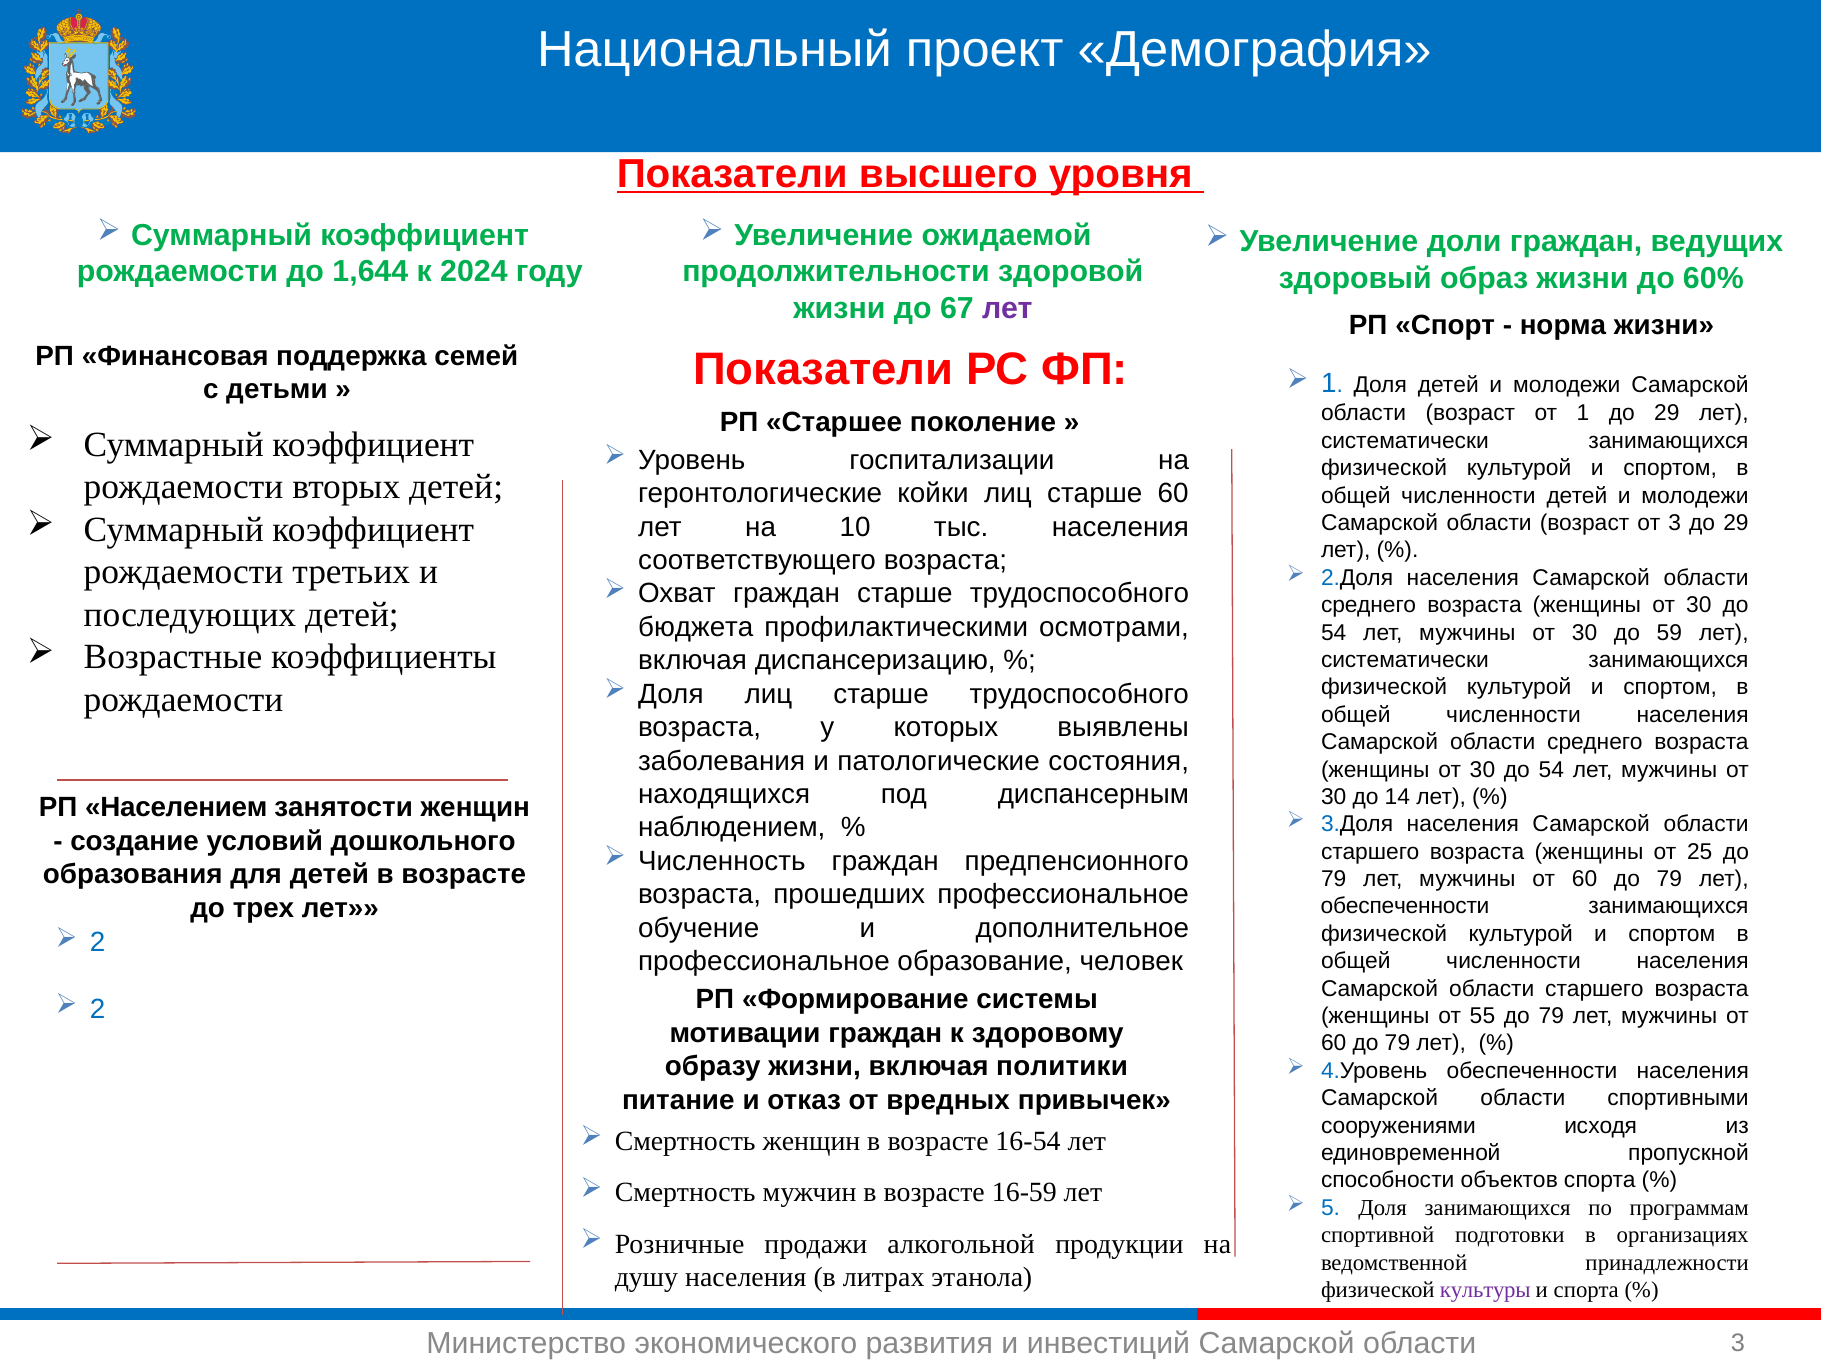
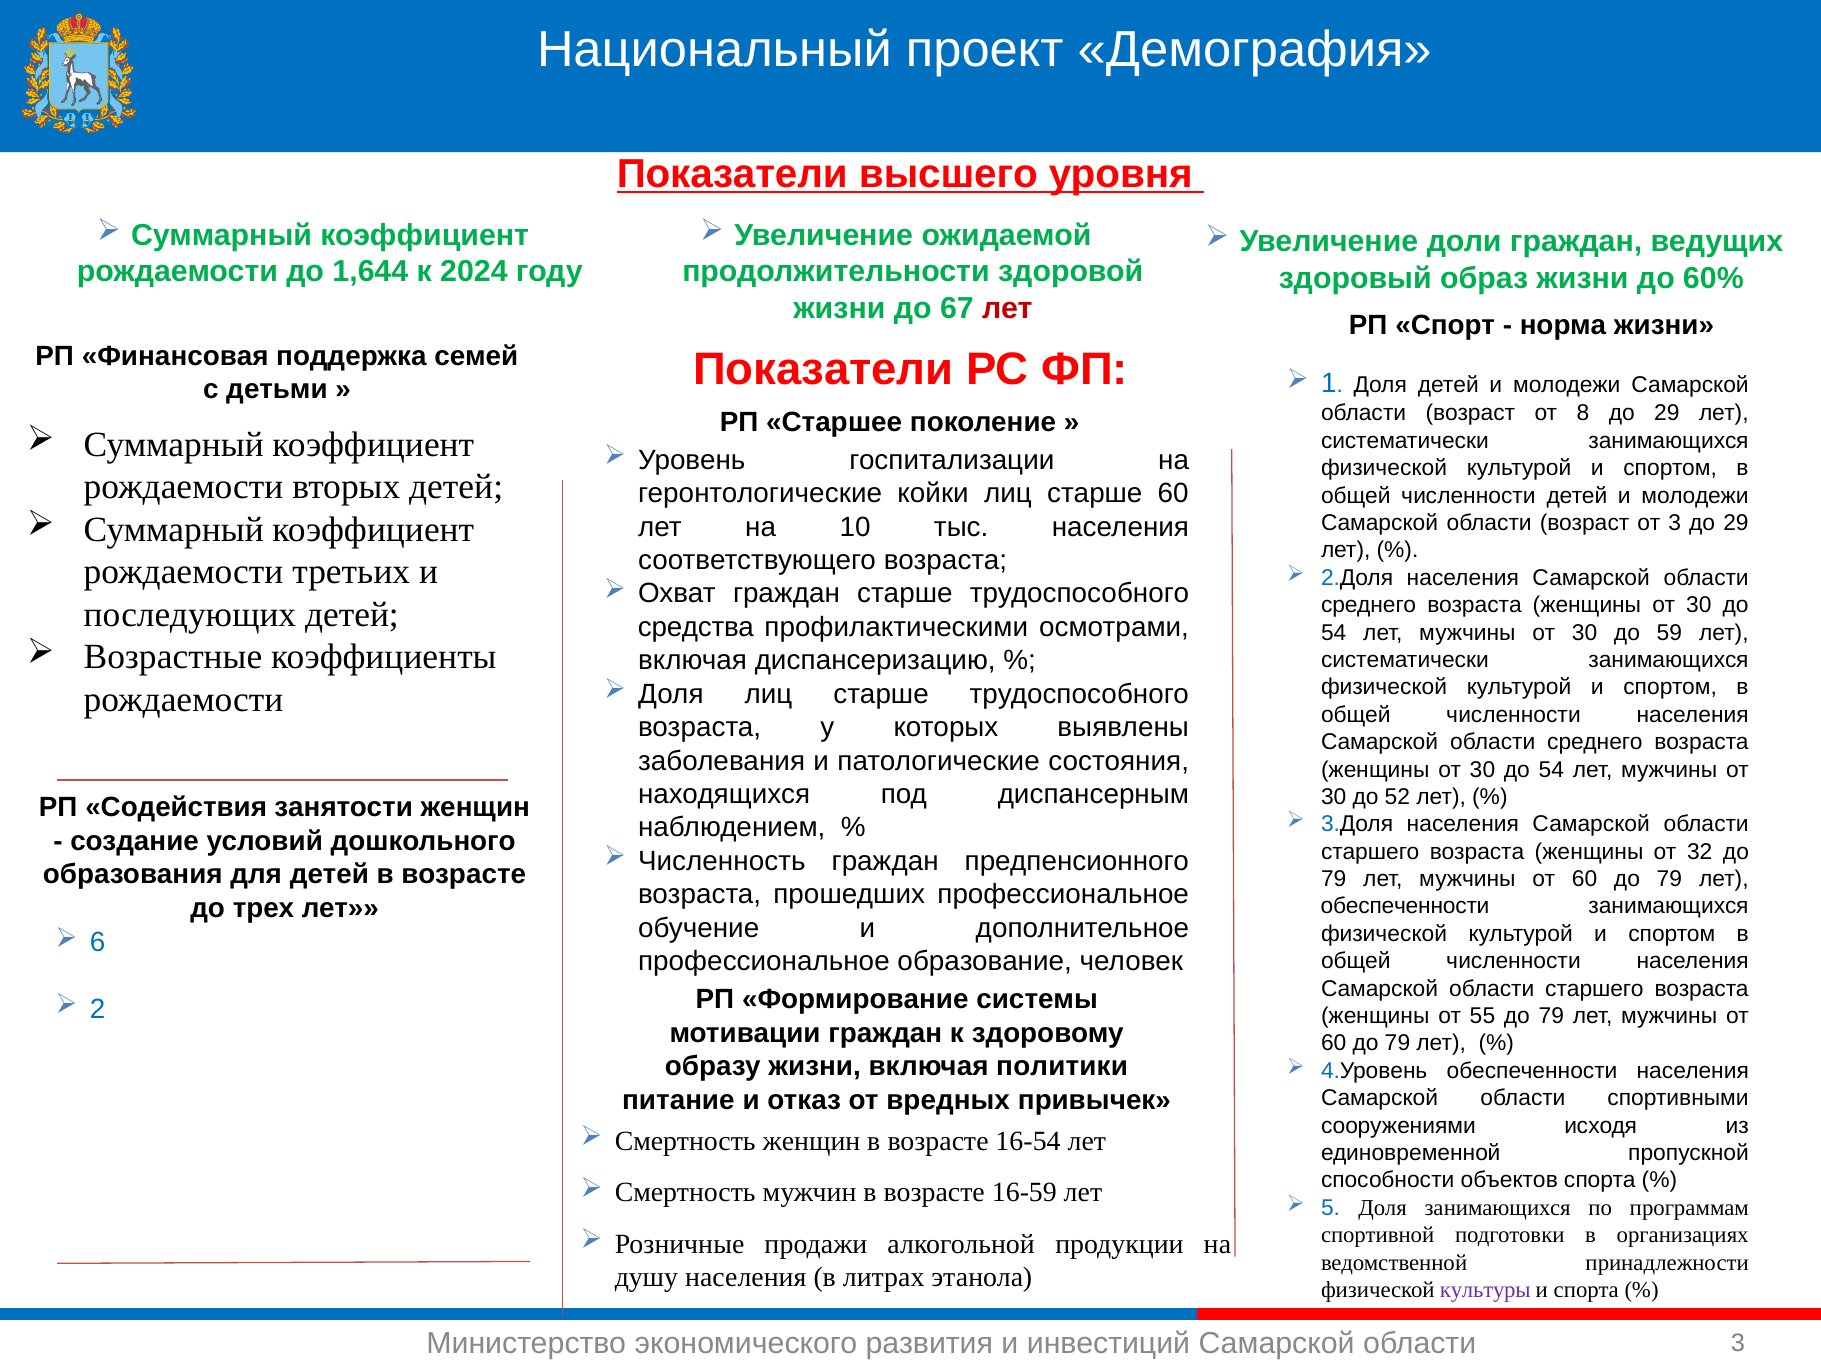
лет colour: purple -> red (1007, 308)
от 1: 1 -> 8 (1583, 413)
бюджета: бюджета -> средства (696, 627)
14: 14 -> 52 (1397, 797)
Населением: Населением -> Содействия (176, 808)
25: 25 -> 32 (1700, 852)
2: 2 -> 6 (98, 942)
